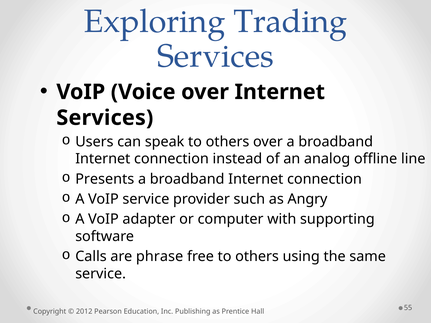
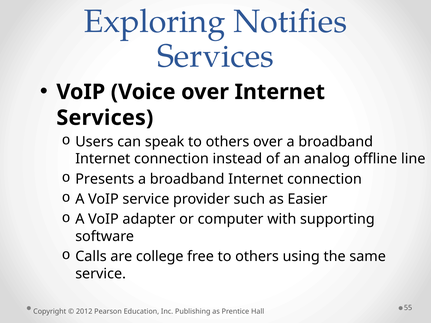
Trading: Trading -> Notifies (290, 21)
Angry: Angry -> Easier (307, 199)
phrase: phrase -> college (160, 257)
